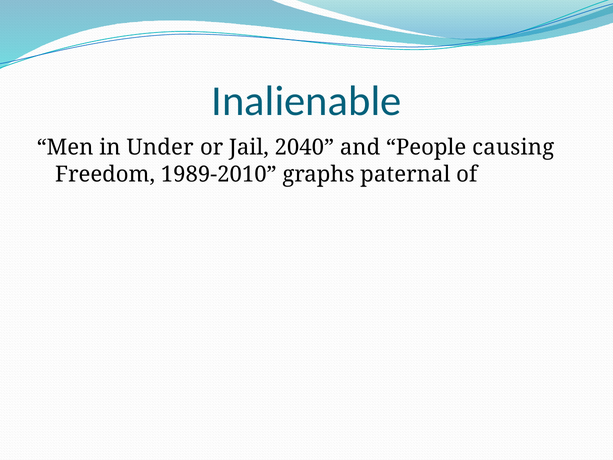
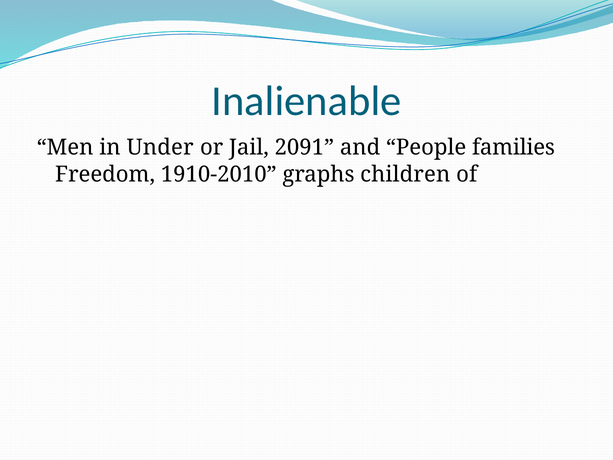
2040: 2040 -> 2091 (304, 148)
causing: causing -> families (513, 148)
1989-2010: 1989-2010 -> 1910-2010 (219, 174)
paternal: paternal -> children (405, 174)
